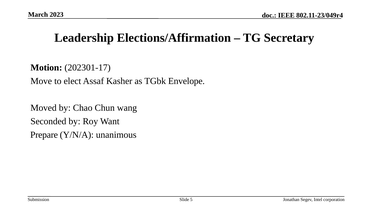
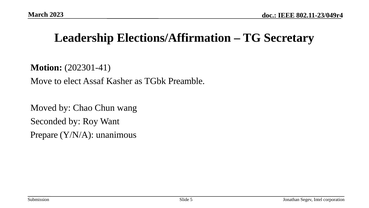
202301-17: 202301-17 -> 202301-41 (88, 68)
Envelope: Envelope -> Preamble (187, 81)
